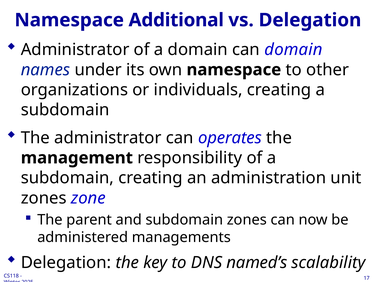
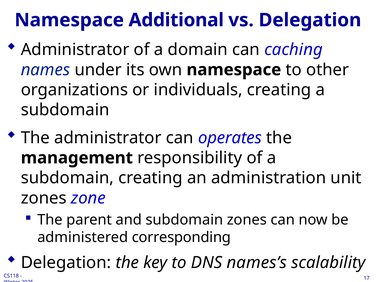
can domain: domain -> caching (294, 50)
managements: managements -> corresponding (181, 237)
named’s: named’s -> names’s (257, 263)
